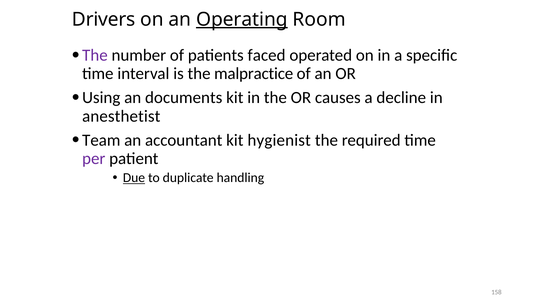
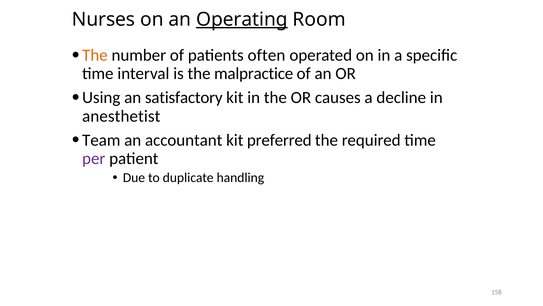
Drivers: Drivers -> Nurses (104, 19)
The colour: purple -> orange (95, 55)
faced: faced -> often (266, 55)
documents: documents -> satisfactory (184, 98)
hygienist: hygienist -> preferred (279, 140)
Due underline: present -> none (134, 178)
